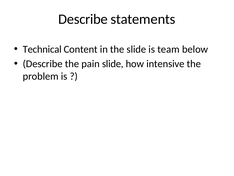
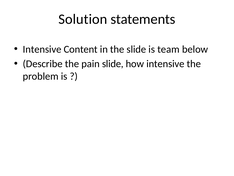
Describe: Describe -> Solution (83, 19)
Technical: Technical -> Intensive (42, 49)
